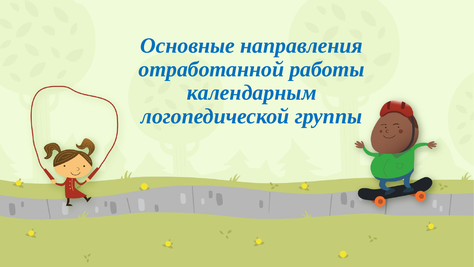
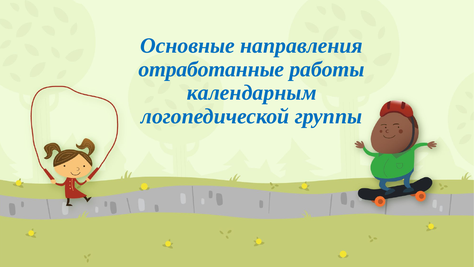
отработанной: отработанной -> отработанные (211, 69)
